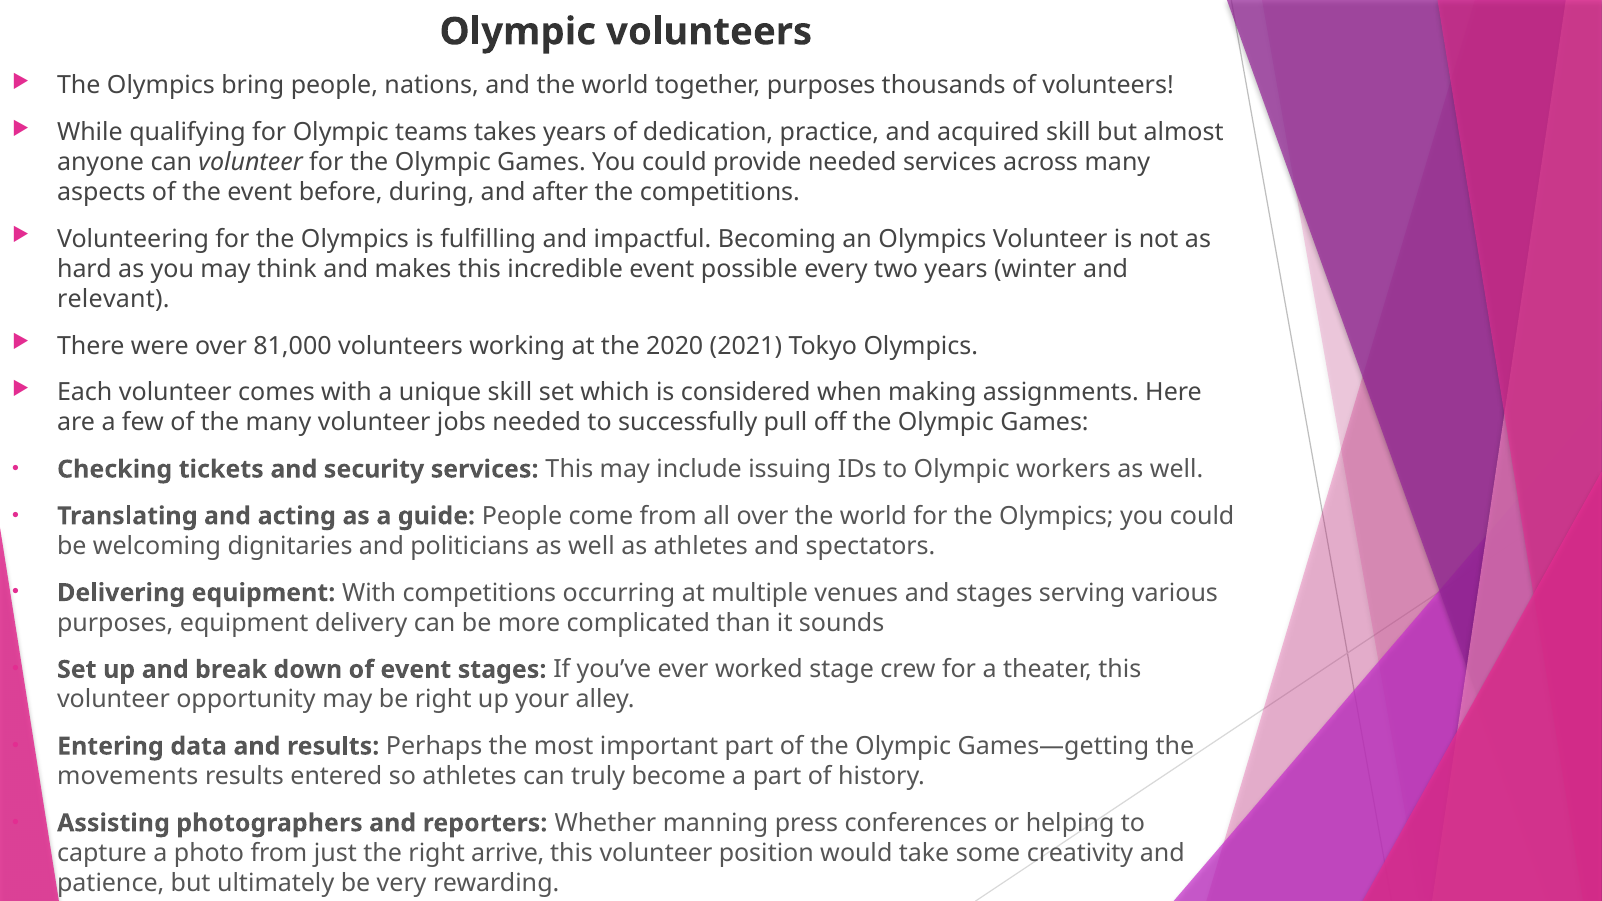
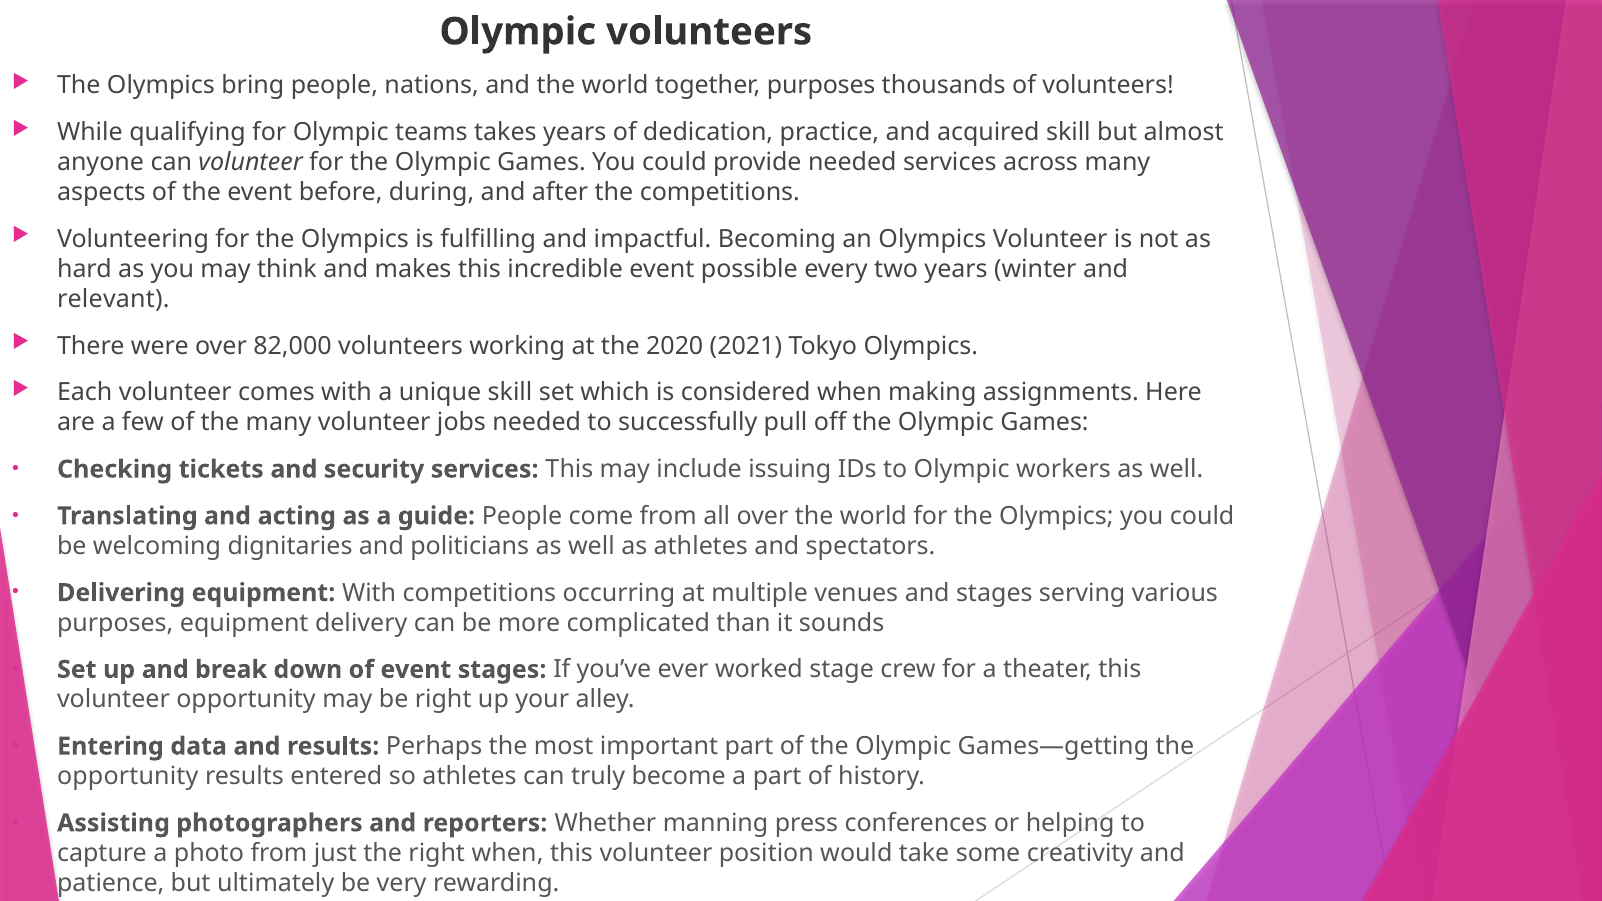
81,000: 81,000 -> 82,000 (292, 346)
movements: movements -> opportunity (128, 776)
right arrive: arrive -> when (508, 853)
